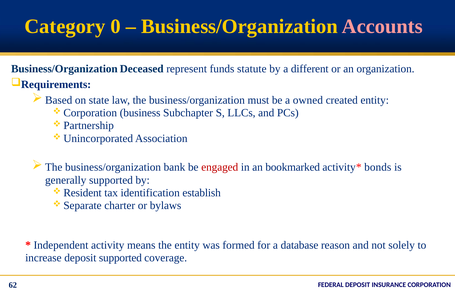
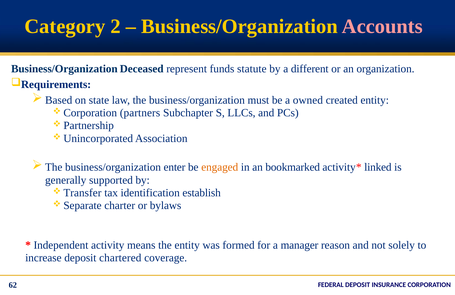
0: 0 -> 2 (116, 26)
business: business -> partners (140, 113)
bank: bank -> enter (175, 167)
engaged colour: red -> orange (220, 167)
bonds: bonds -> linked (378, 167)
Resident: Resident -> Transfer (82, 193)
database: database -> manager (300, 245)
deposit supported: supported -> chartered (120, 258)
